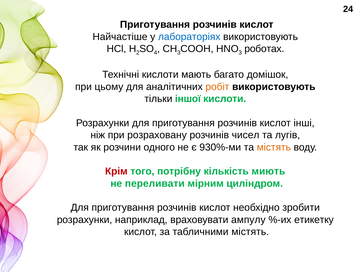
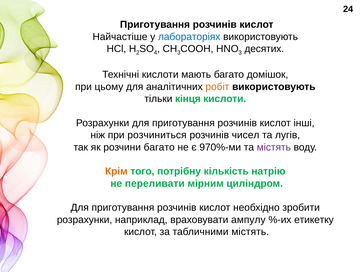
роботах: роботах -> десятих (264, 49)
іншої: іншої -> кінця (188, 99)
розраховану: розраховану -> розчиниться (157, 135)
розчини одного: одного -> багато (159, 147)
930%-ми: 930%-ми -> 970%-ми (220, 147)
містять colour: orange -> purple (274, 147)
Крім colour: red -> orange (116, 171)
миють: миють -> натрію (268, 171)
